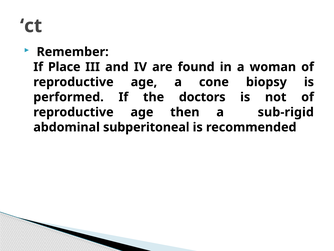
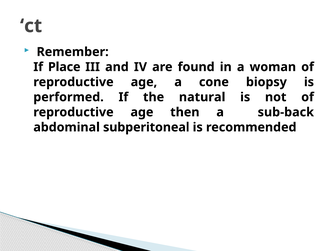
doctors: doctors -> natural (202, 97)
sub-rigid: sub-rigid -> sub-back (286, 112)
